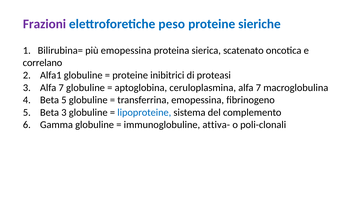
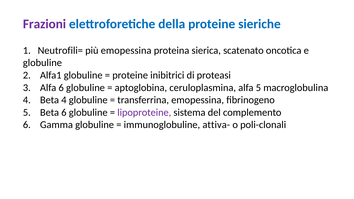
peso: peso -> della (172, 24)
Bilirubina=: Bilirubina= -> Neutrofili= (60, 50)
correlano: correlano -> globuline (42, 63)
3 Alfa 7: 7 -> 6 (61, 88)
ceruloplasmina alfa 7: 7 -> 5 (258, 88)
Beta 5: 5 -> 4 (64, 100)
Beta 3: 3 -> 6 (64, 112)
lipoproteine colour: blue -> purple (144, 112)
